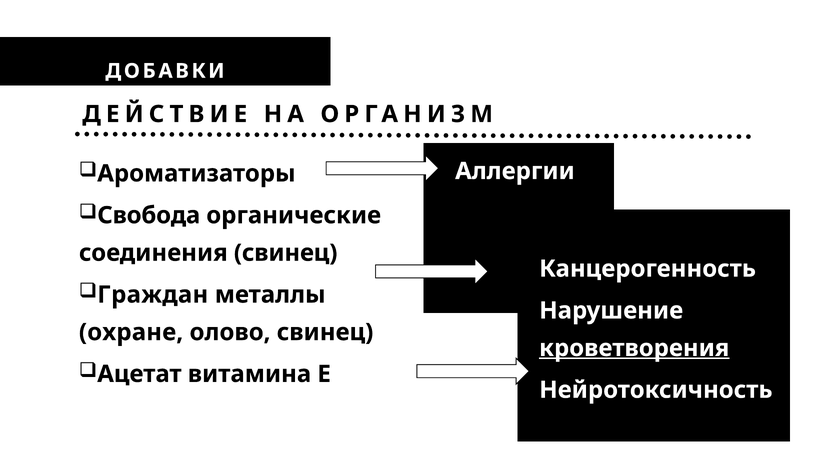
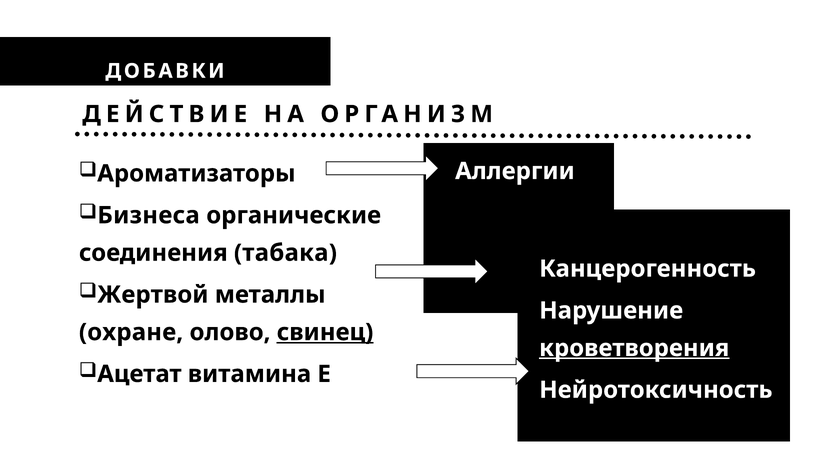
Свобода: Свобода -> Бизнеса (149, 215)
соединения свинец: свинец -> табака (285, 253)
Граждан: Граждан -> Жертвой (153, 295)
свинец underline: none -> present (325, 332)
